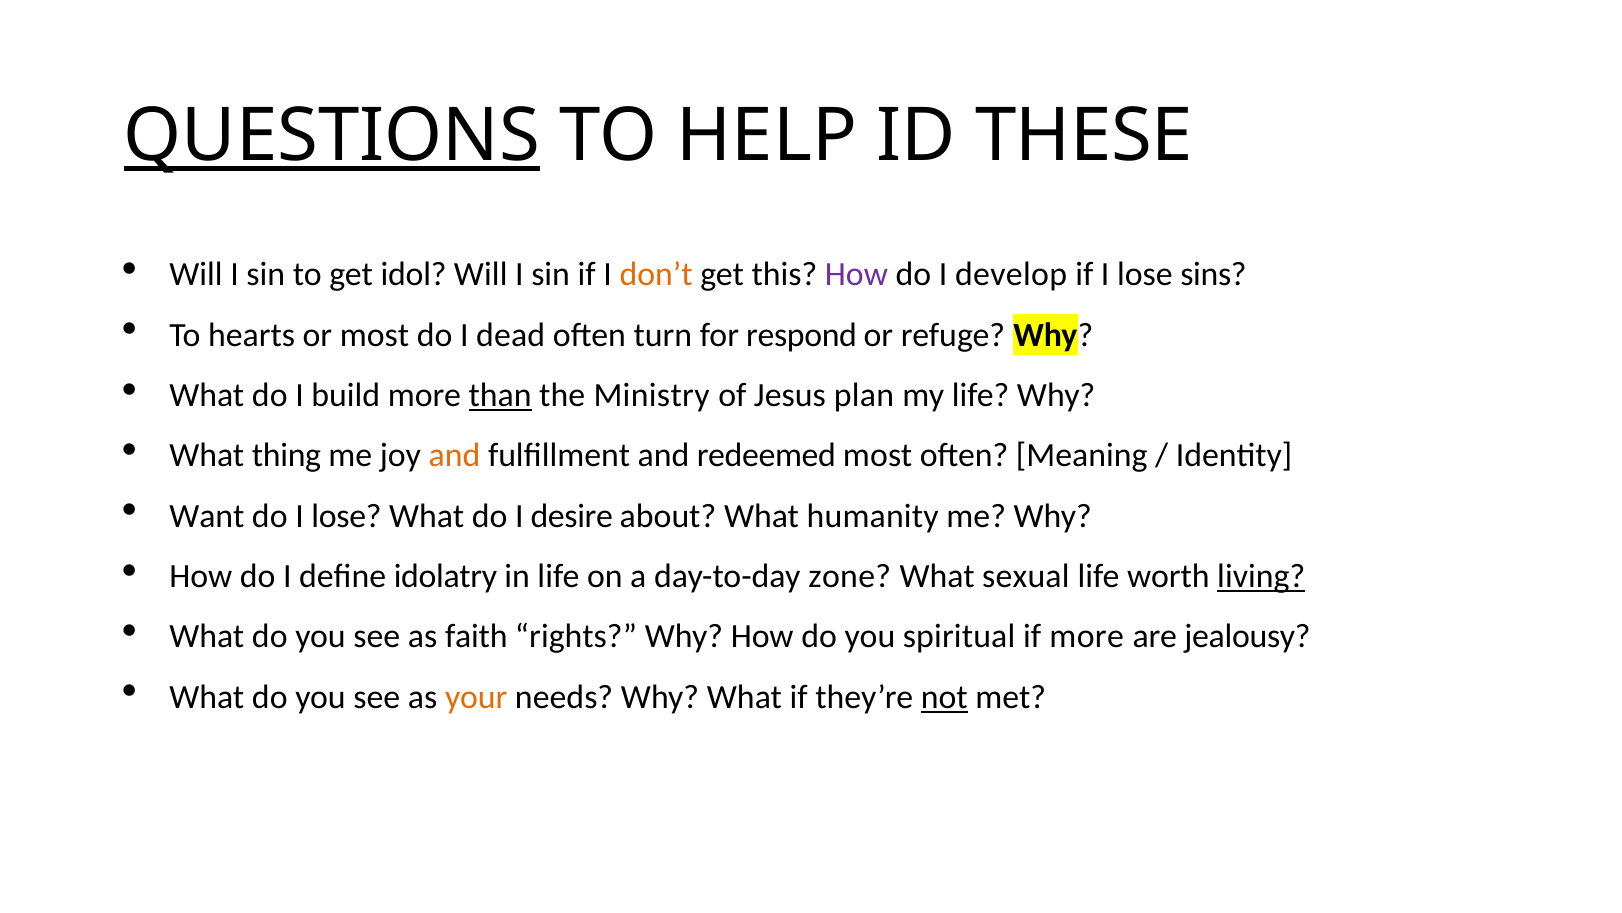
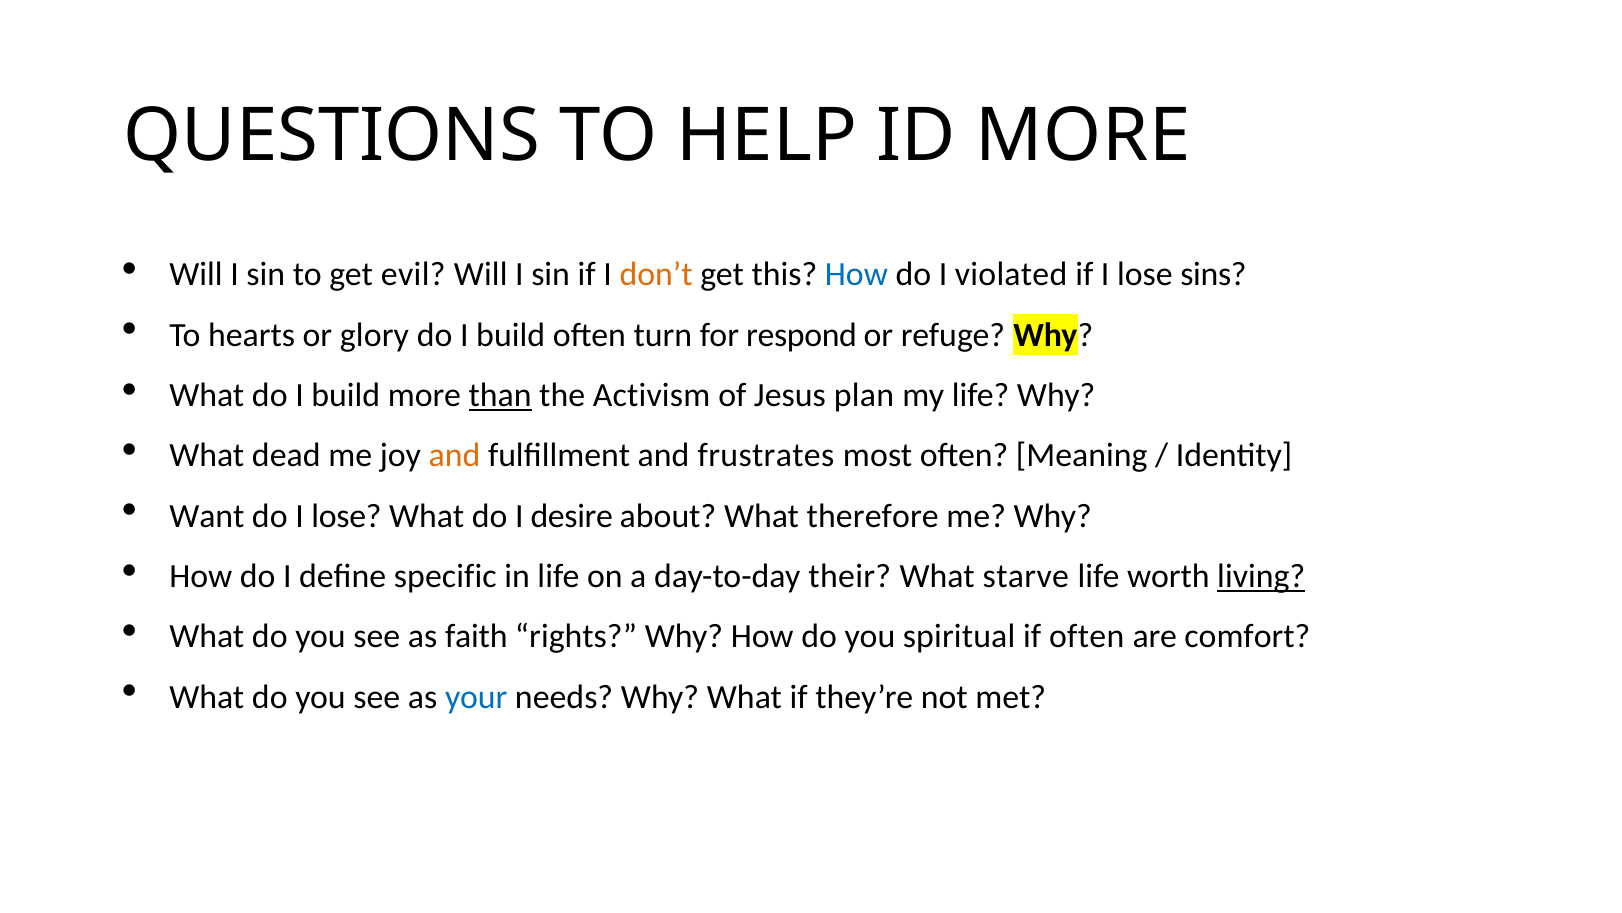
QUESTIONS underline: present -> none (332, 136)
ID THESE: THESE -> MORE (1083, 136)
idol: idol -> evil (413, 274)
How colour: purple -> blue (856, 274)
develop: develop -> violated (1011, 274)
or most: most -> glory (374, 335)
dead: dead -> build (511, 335)
Ministry: Ministry -> Activism (652, 395)
thing: thing -> dead (286, 455)
redeemed: redeemed -> frustrates (766, 455)
humanity: humanity -> therefore (873, 516)
idolatry: idolatry -> specific (445, 576)
zone: zone -> their (850, 576)
sexual: sexual -> starve (1026, 576)
if more: more -> often (1087, 636)
jealousy: jealousy -> comfort (1247, 636)
your colour: orange -> blue (476, 697)
not underline: present -> none (944, 697)
